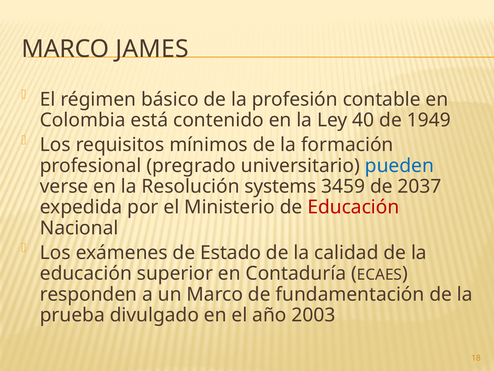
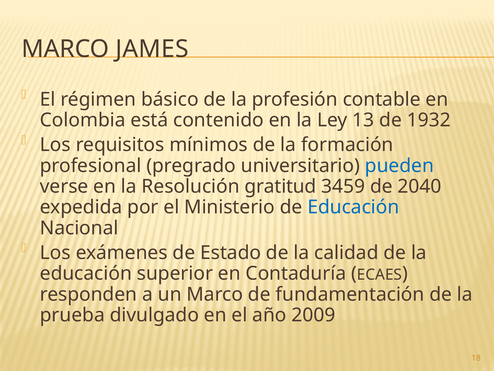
40: 40 -> 13 (363, 120)
1949: 1949 -> 1932 (429, 120)
systems: systems -> gratitud (280, 186)
2037: 2037 -> 2040 (420, 186)
Educación colour: red -> blue (353, 207)
2003: 2003 -> 2009 (313, 315)
